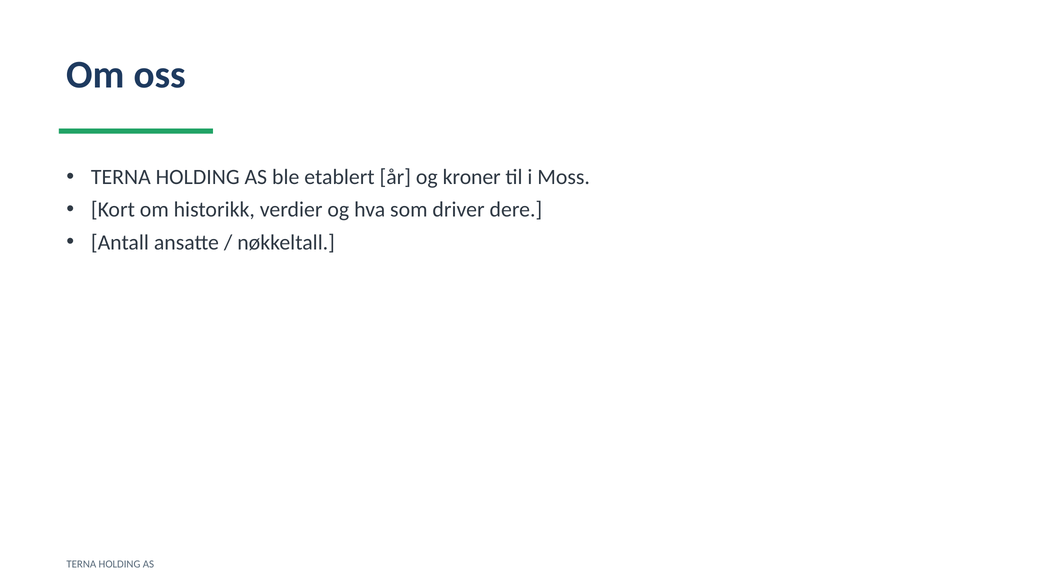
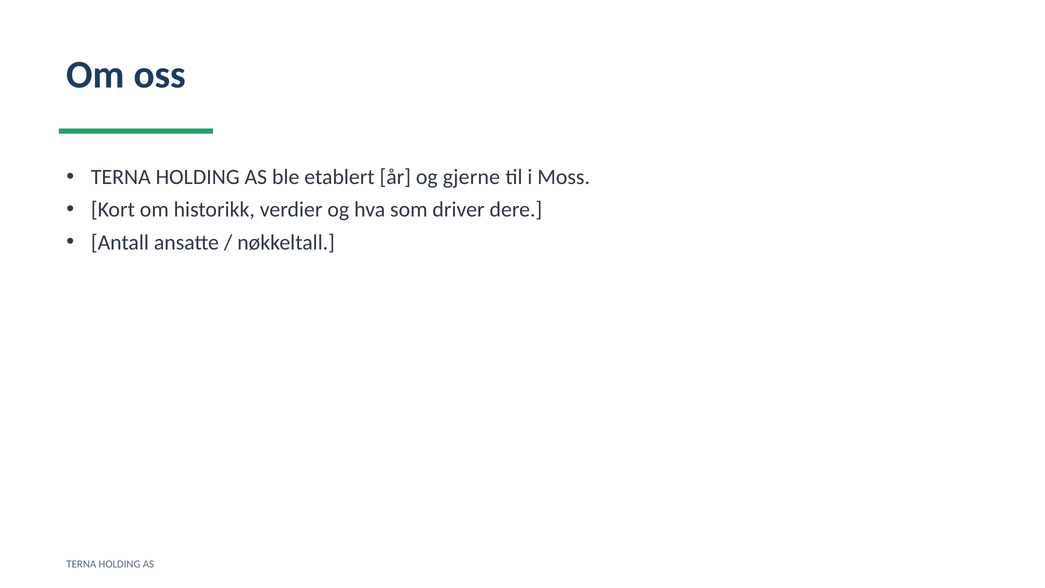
kroner: kroner -> gjerne (471, 177)
